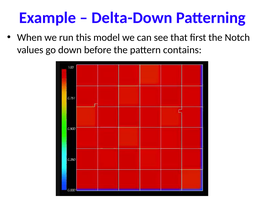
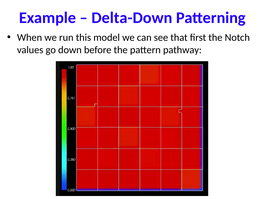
contains: contains -> pathway (182, 50)
